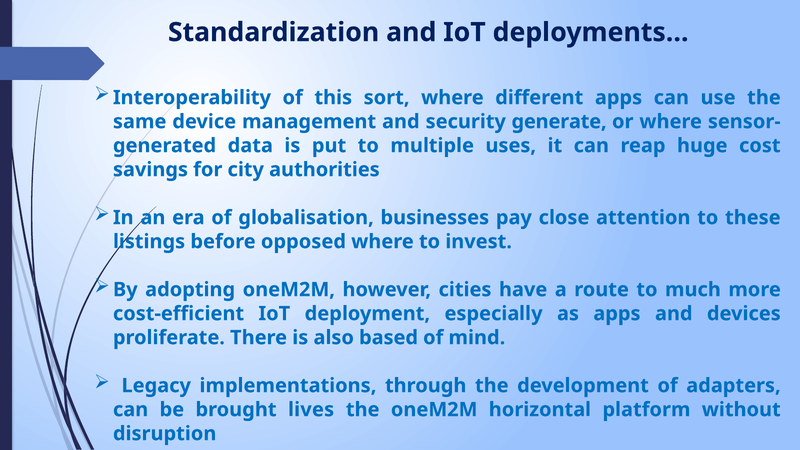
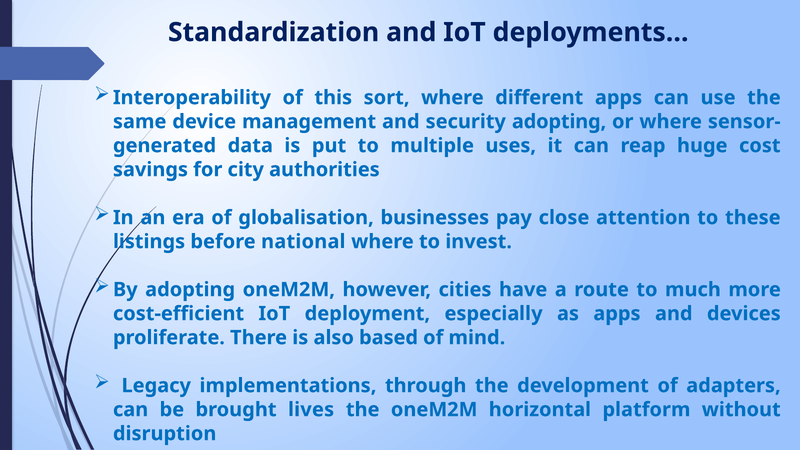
security generate: generate -> adopting (559, 122)
opposed: opposed -> national (303, 242)
